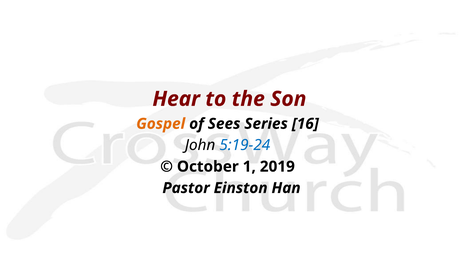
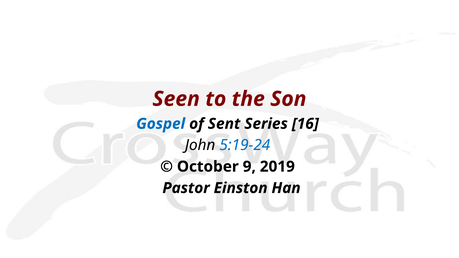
Hear: Hear -> Seen (176, 99)
Gospel colour: orange -> blue (161, 124)
Sees: Sees -> Sent (224, 124)
1: 1 -> 9 (249, 167)
